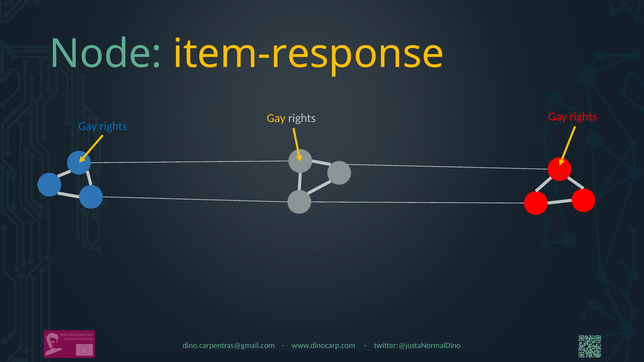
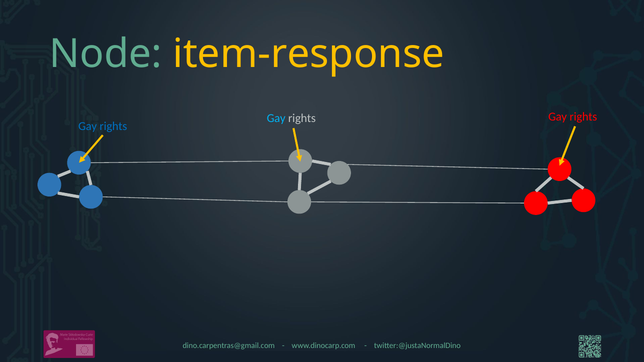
Gay colour: yellow -> light blue (276, 119)
